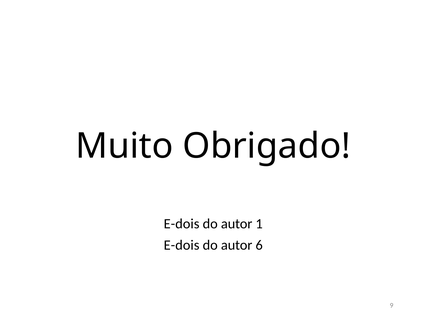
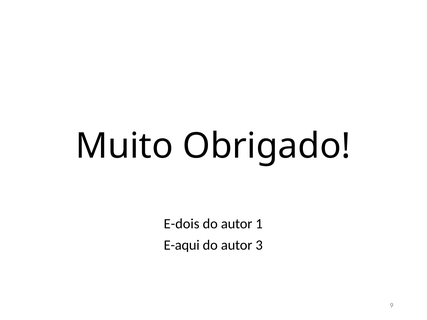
E-dois: E-dois -> E-aqui (182, 245)
6: 6 -> 3 (259, 245)
